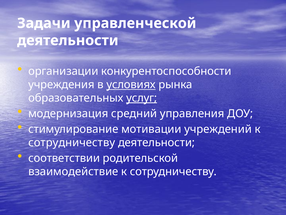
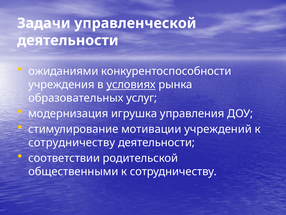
организации: организации -> ожиданиями (63, 71)
услуг underline: present -> none (142, 98)
средний: средний -> игрушка (134, 113)
взаимодействие: взаимодействие -> общественными (73, 171)
